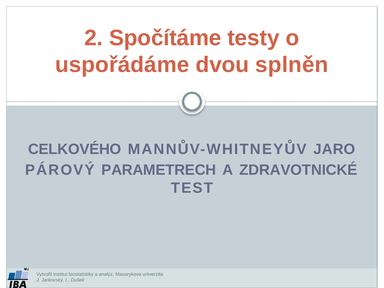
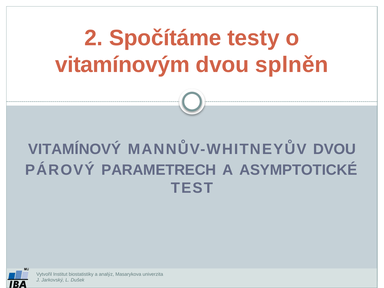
uspořádáme: uspořádáme -> vitamínovým (122, 65)
CELKOVÉHO: CELKOVÉHO -> VITAMÍNOVÝ (75, 149)
MANNŮV-WHITNEYŮV JARO: JARO -> DVOU (335, 149)
ZDRAVOTNICKÉ: ZDRAVOTNICKÉ -> ASYMPTOTICKÉ (298, 170)
